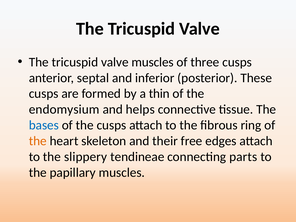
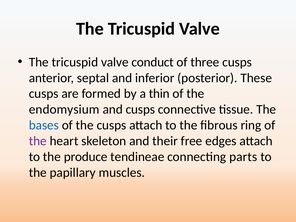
valve muscles: muscles -> conduct (153, 62)
and helps: helps -> cusps (140, 109)
the colour: orange -> purple (38, 141)
slippery: slippery -> produce (86, 157)
